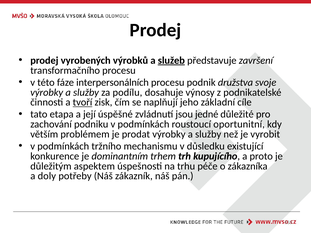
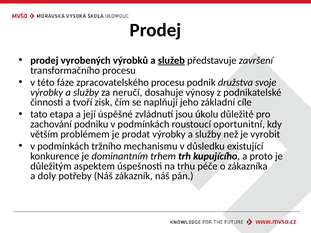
interpersonálních: interpersonálních -> zpracovatelského (113, 82)
podílu: podílu -> neručí (127, 92)
tvoří underline: present -> none (83, 102)
jedné: jedné -> úkolu (207, 114)
